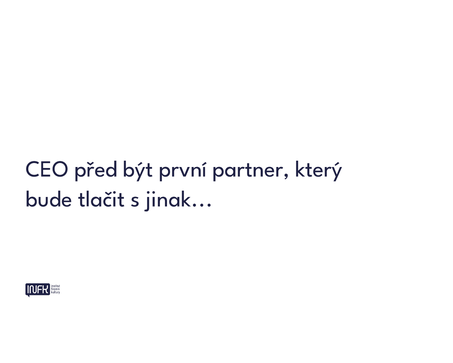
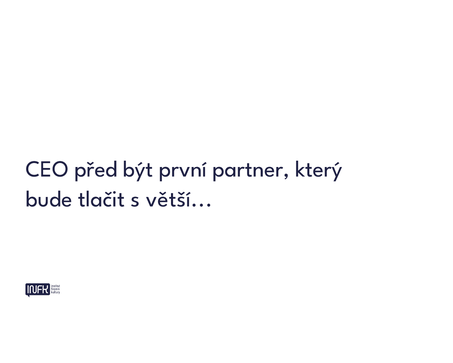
jinak: jinak -> větší (179, 199)
